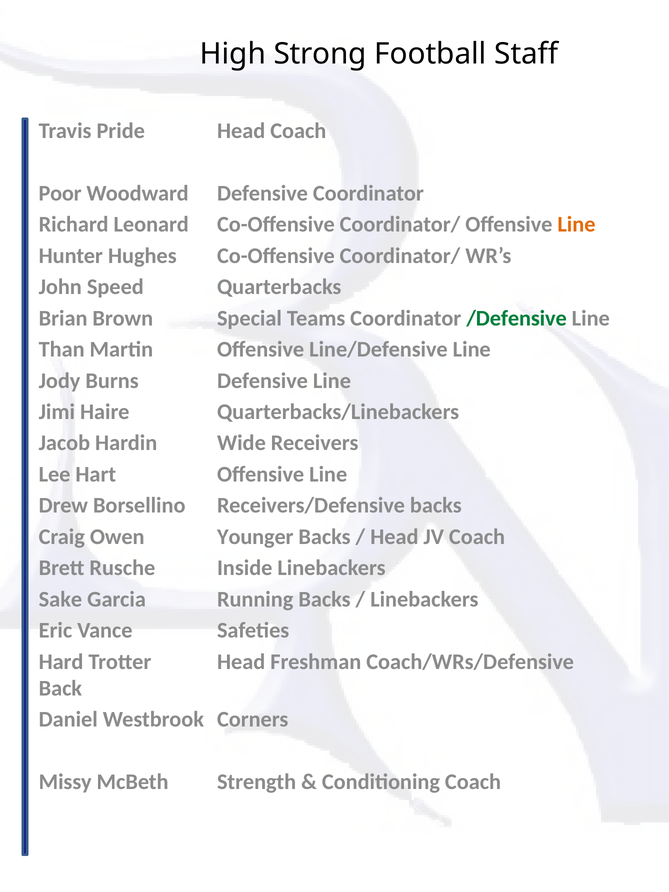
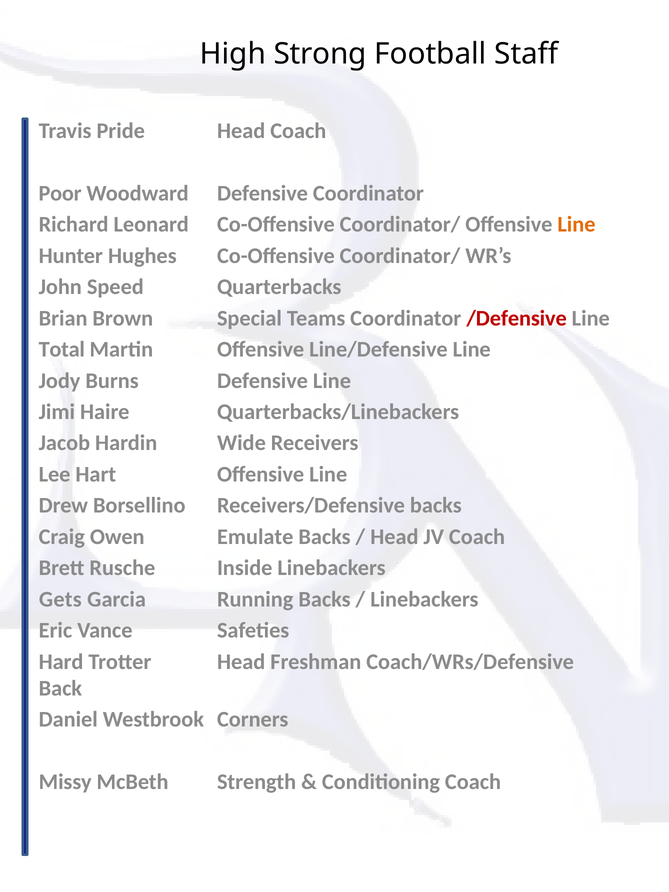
/Defensive colour: green -> red (517, 318)
Than: Than -> Total (62, 349)
Younger: Younger -> Emulate (255, 537)
Sake: Sake -> Gets (60, 599)
